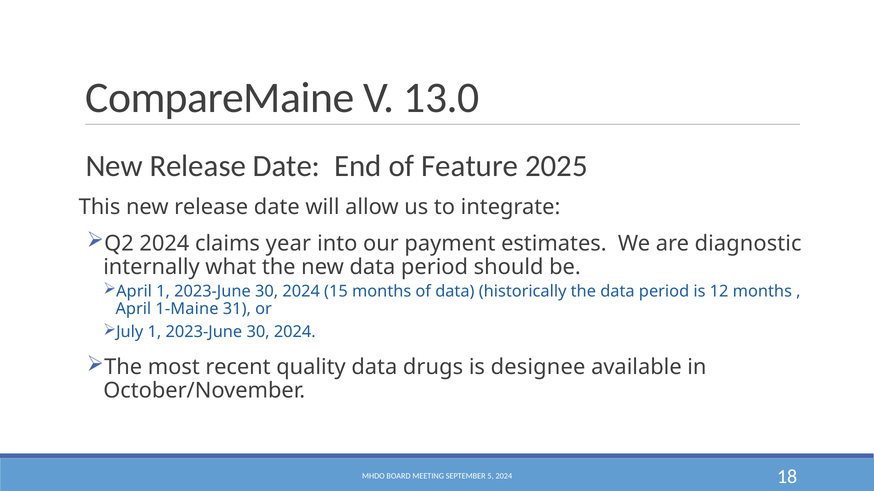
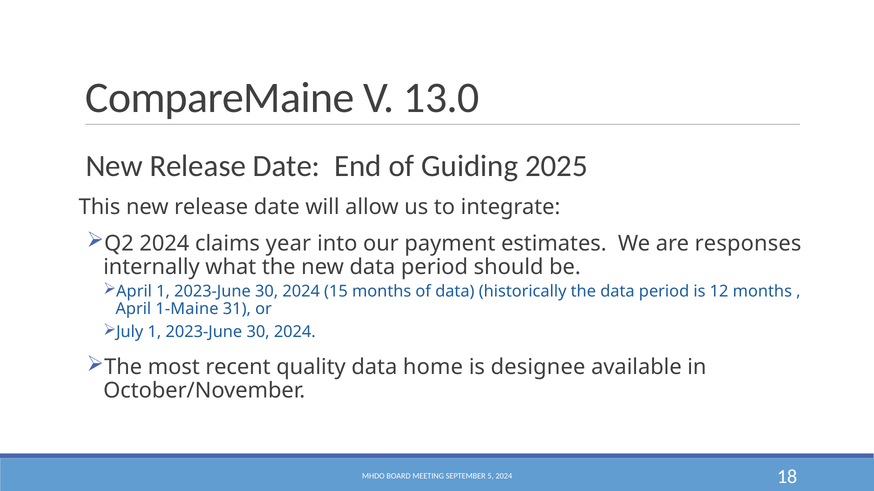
Feature: Feature -> Guiding (470, 166)
diagnostic: diagnostic -> responses (748, 244)
drugs: drugs -> home (433, 368)
